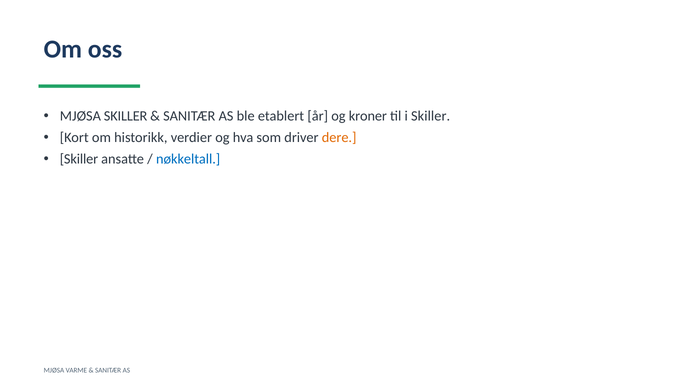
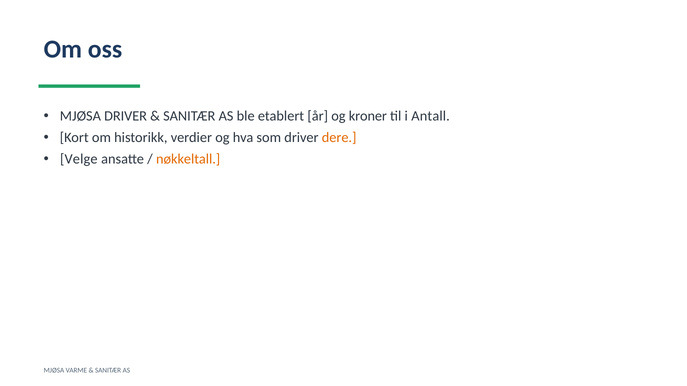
MJØSA SKILLER: SKILLER -> DRIVER (126, 116)
i Skiller: Skiller -> Antall (431, 116)
Skiller: Skiller -> Velge (79, 159)
nøkkeltall colour: blue -> orange (188, 159)
